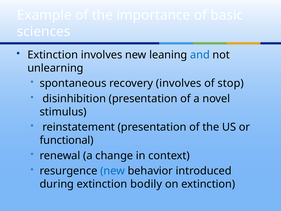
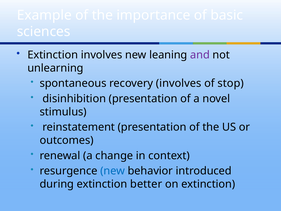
and colour: blue -> purple (200, 55)
functional: functional -> outcomes (67, 140)
bodily: bodily -> better (146, 184)
